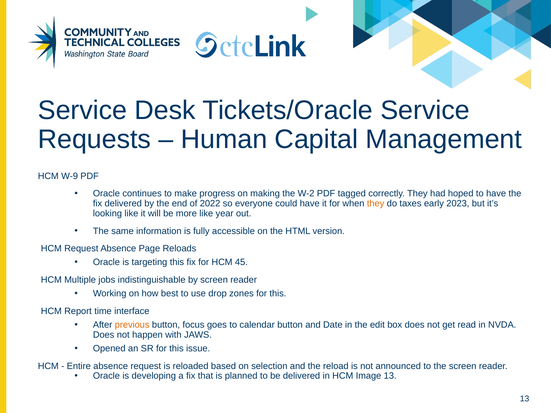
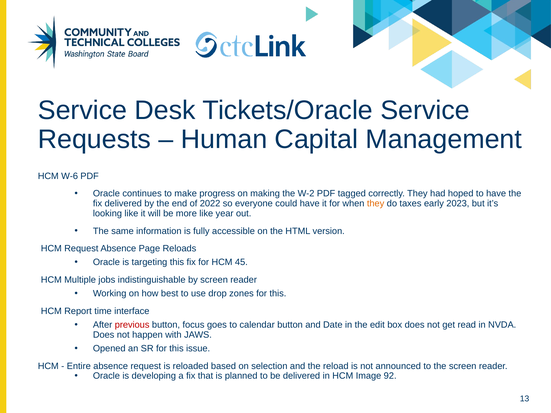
W-9: W-9 -> W-6 (70, 176)
previous colour: orange -> red (132, 325)
Image 13: 13 -> 92 (390, 376)
